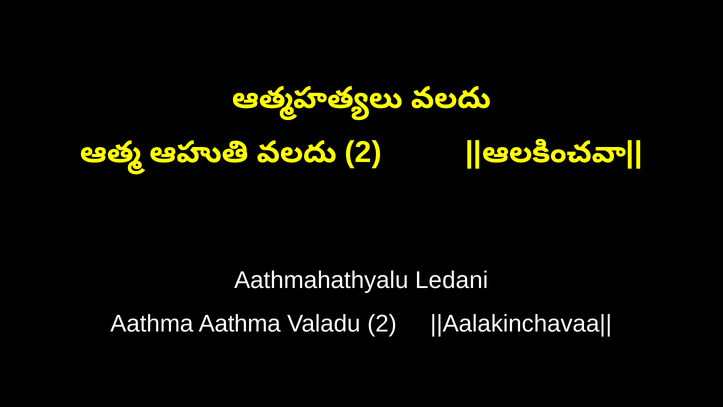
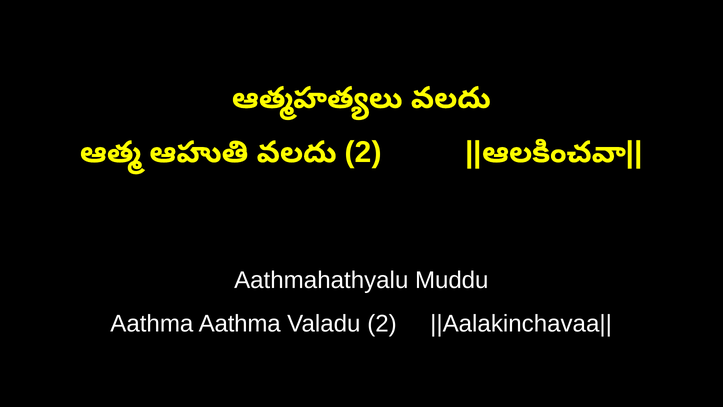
Ledani: Ledani -> Muddu (452, 280)
